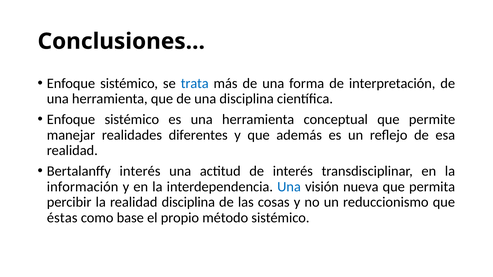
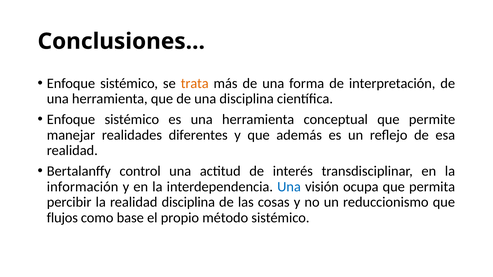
trata colour: blue -> orange (195, 83)
Bertalanffy interés: interés -> control (140, 171)
nueva: nueva -> ocupa (361, 187)
éstas: éstas -> flujos (62, 218)
